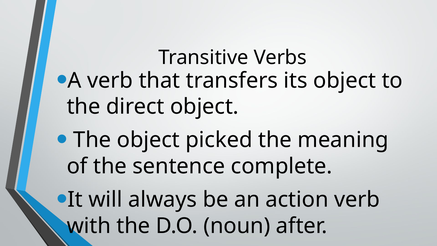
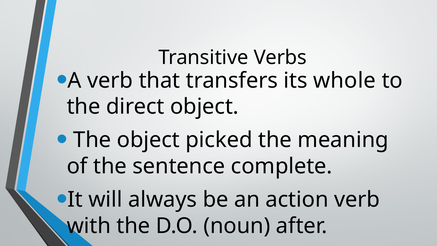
its object: object -> whole (345, 80)
